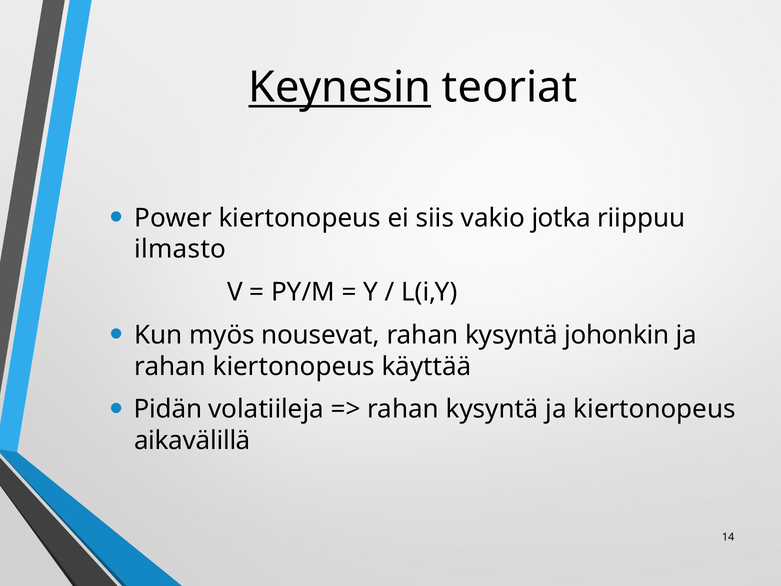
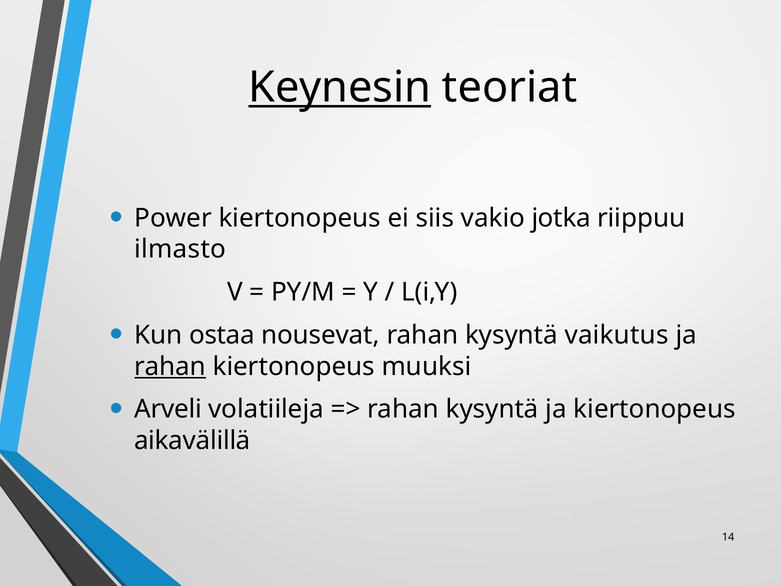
myös: myös -> ostaa (222, 335)
johonkin: johonkin -> vaikutus (617, 335)
rahan underline: none -> present (170, 366)
käyttää: käyttää -> muuksi (426, 366)
Pidän: Pidän -> Arveli (168, 409)
